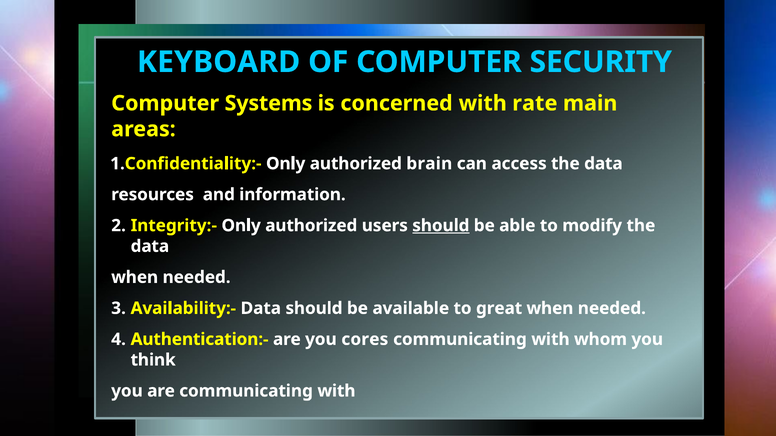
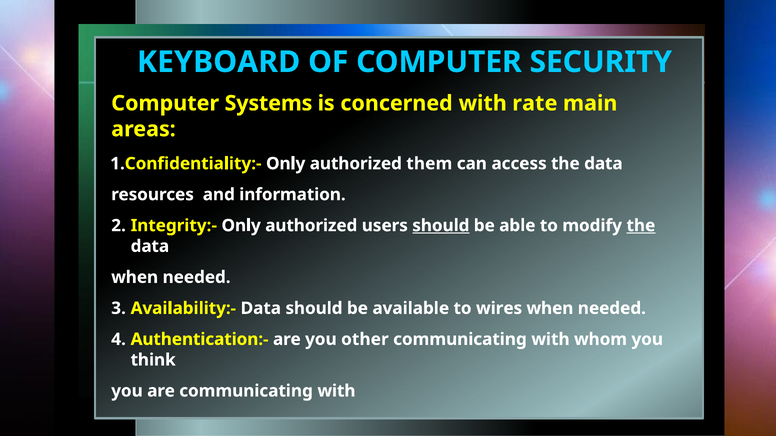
brain: brain -> them (429, 164)
the underline: none -> present (641, 226)
great: great -> wires (499, 309)
cores: cores -> other (365, 340)
